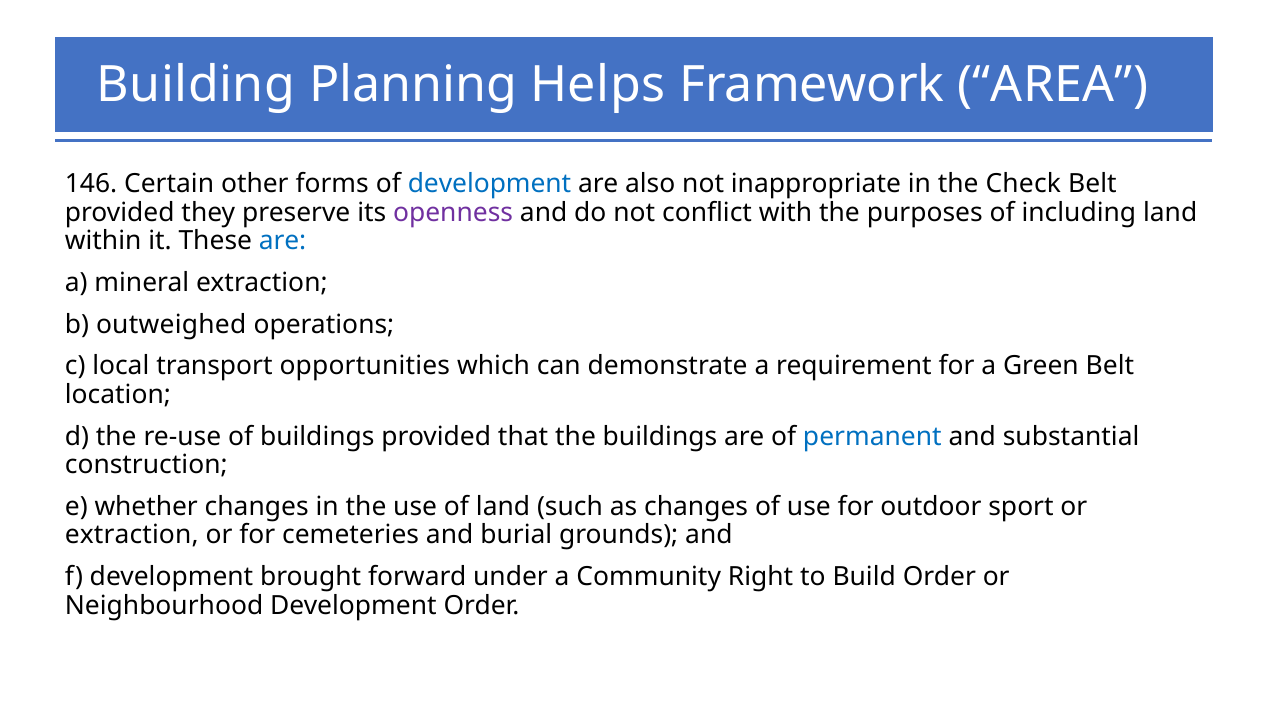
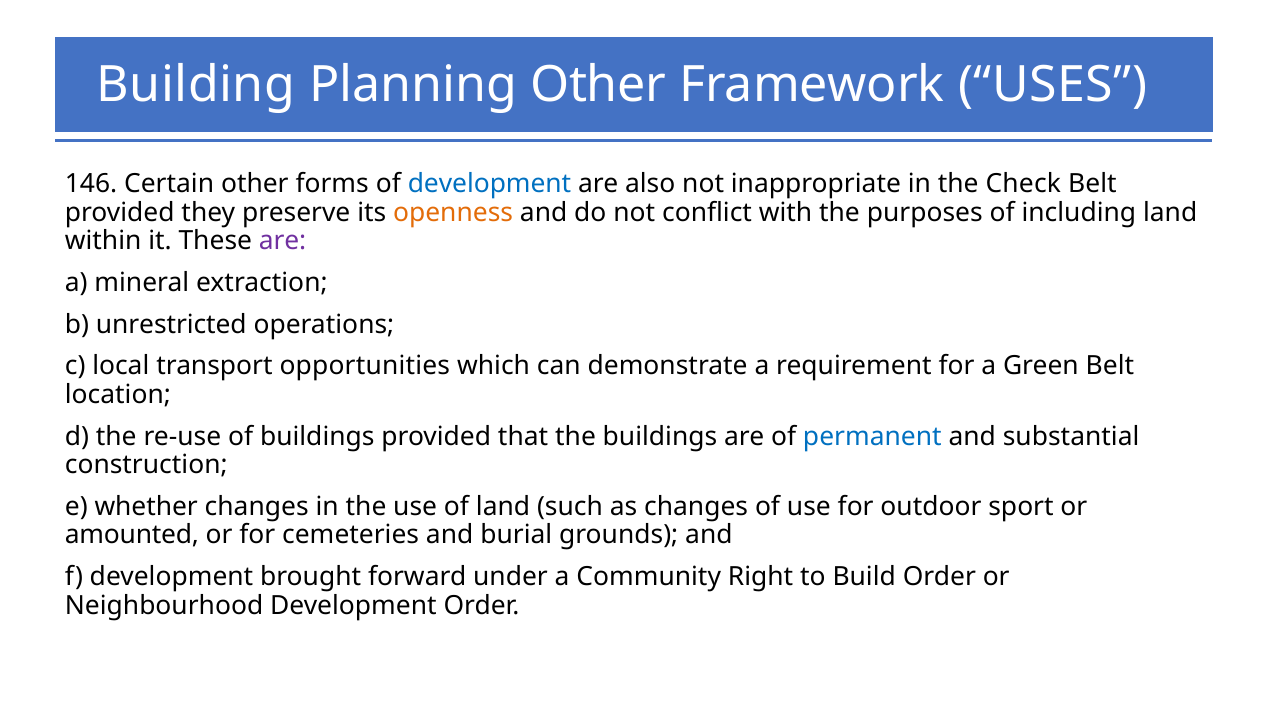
Planning Helps: Helps -> Other (598, 85)
AREA: AREA -> USES (1053, 85)
openness colour: purple -> orange (453, 213)
are colour: blue -> purple (283, 241)
outweighed: outweighed -> unrestricted (171, 325)
extraction: extraction -> amounted (132, 535)
